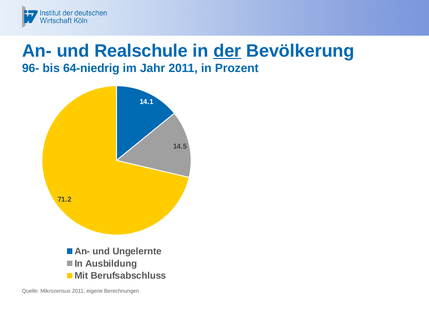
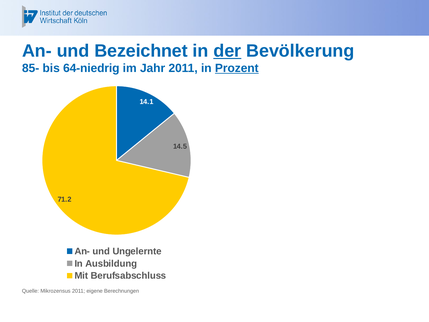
Realschule: Realschule -> Bezeichnet (141, 51)
96-: 96- -> 85- (31, 68)
Prozent underline: none -> present (237, 68)
